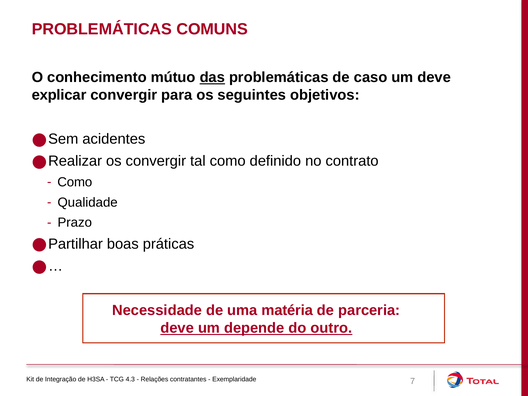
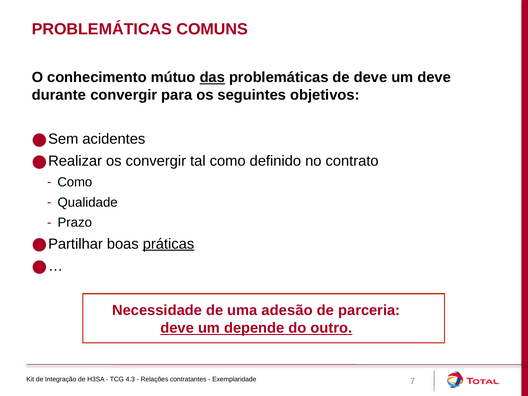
de caso: caso -> deve (371, 77)
explicar: explicar -> durante (59, 95)
práticas underline: none -> present (168, 244)
matéria: matéria -> adesão (287, 310)
